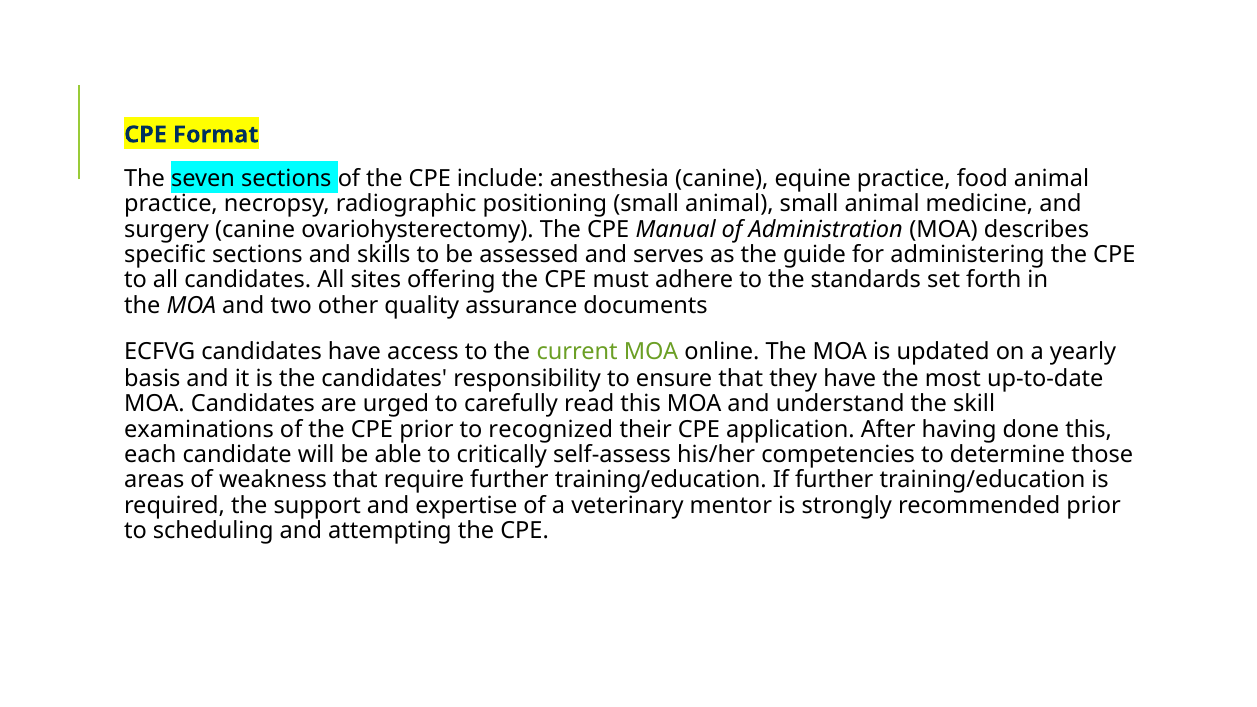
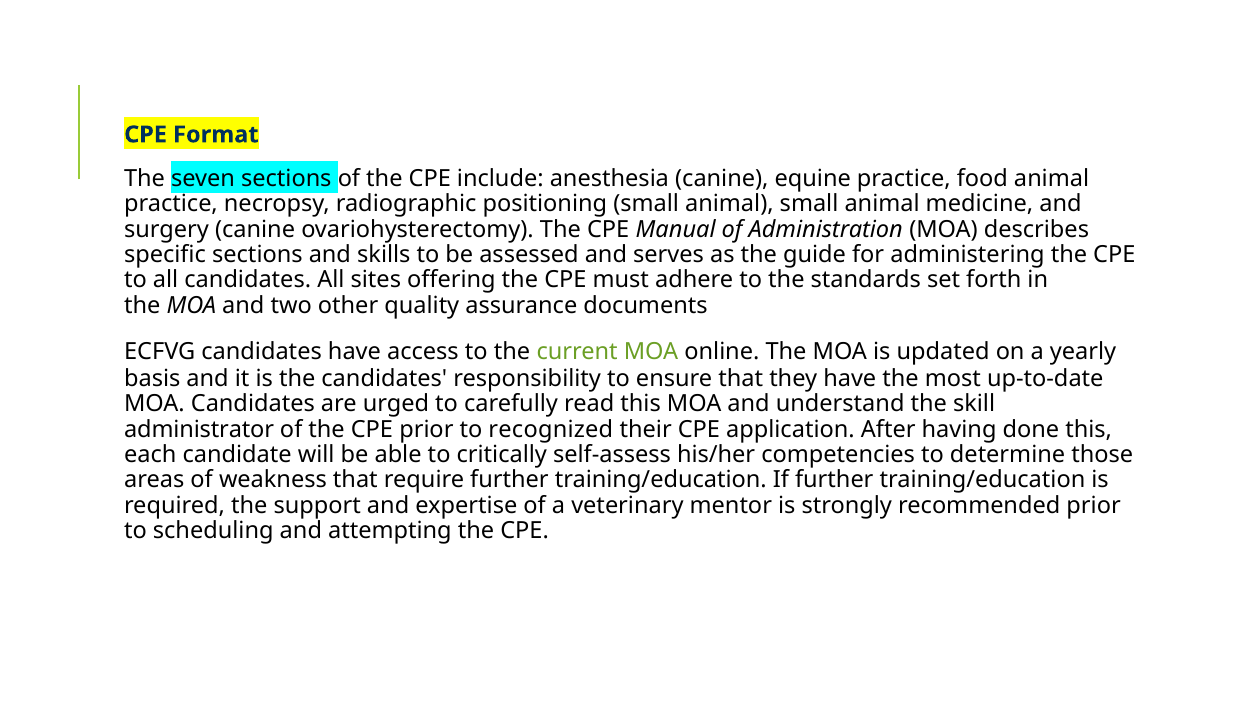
examinations: examinations -> administrator (199, 429)
